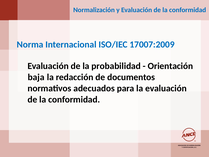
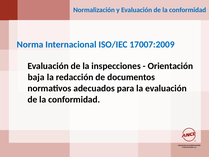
probabilidad: probabilidad -> inspecciones (116, 66)
